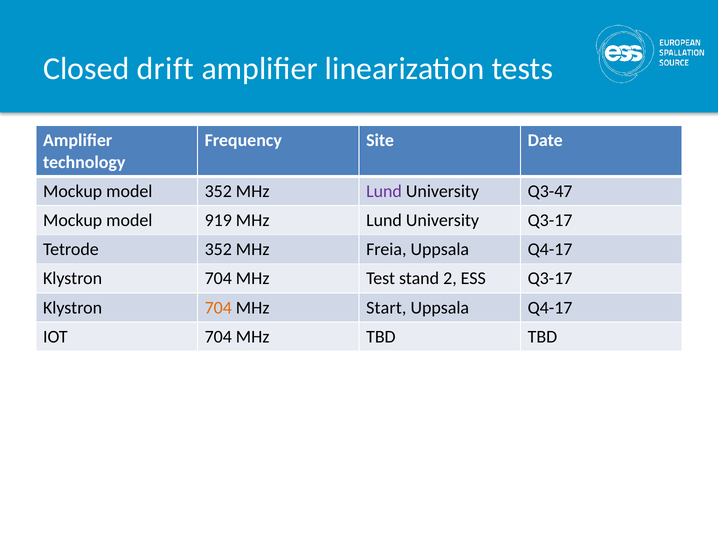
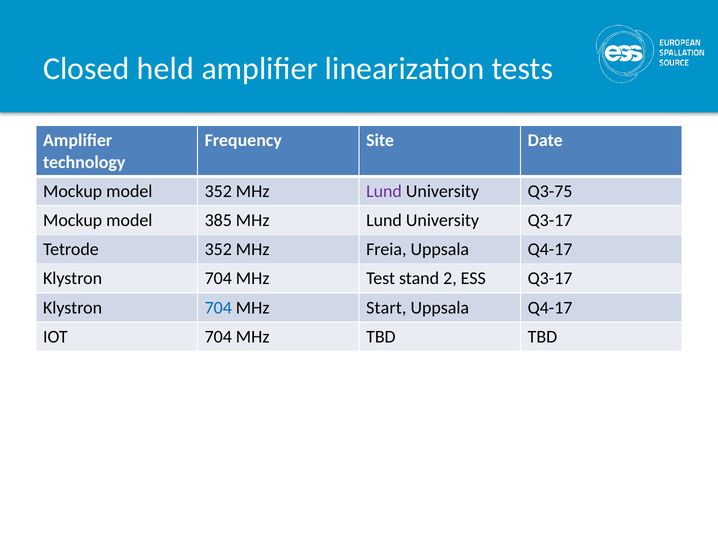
drift: drift -> held (165, 69)
Q3-47: Q3-47 -> Q3-75 (550, 191)
919: 919 -> 385 (218, 221)
704 colour: orange -> blue (218, 308)
